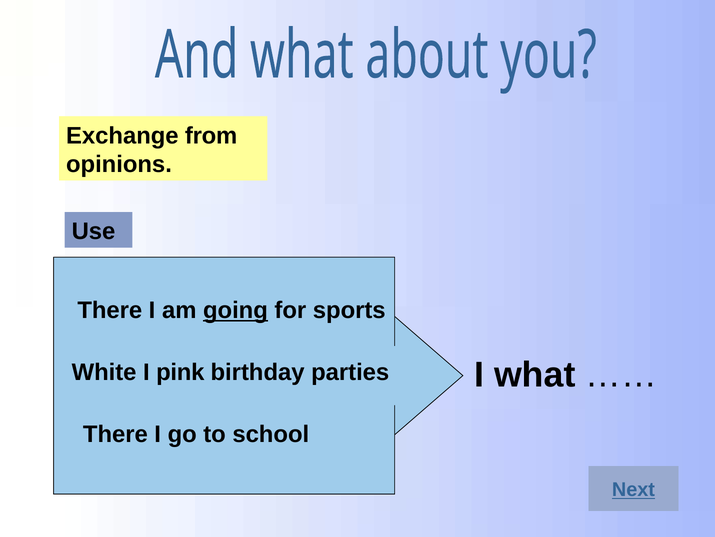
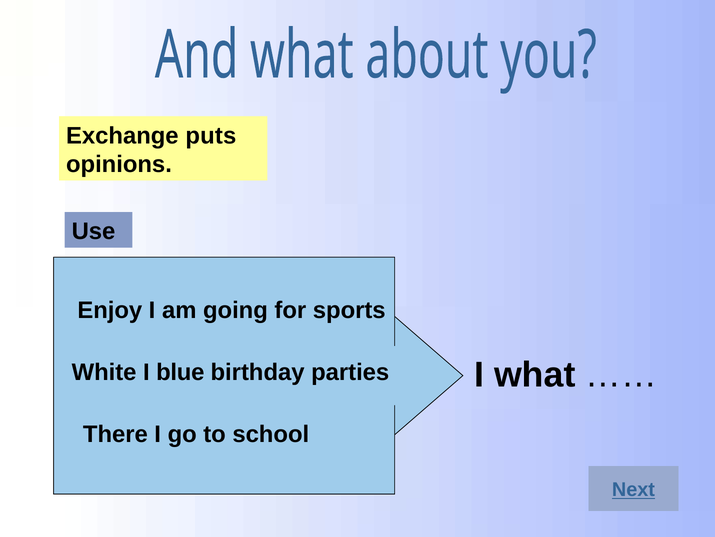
from: from -> puts (211, 136)
There: There -> Enjoy (110, 310)
going underline: present -> none (235, 310)
pink: pink -> blue (180, 372)
